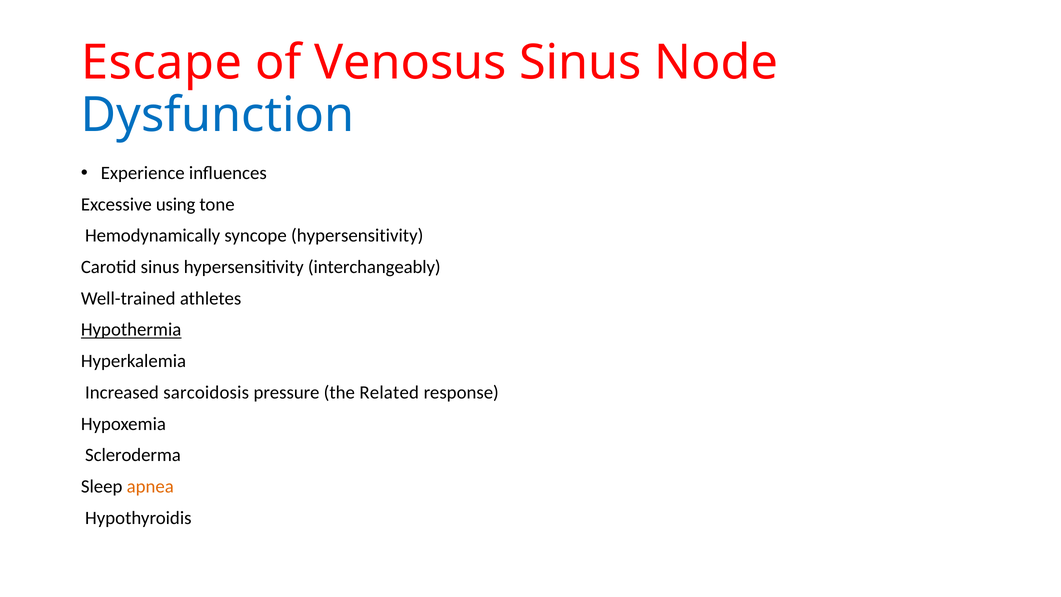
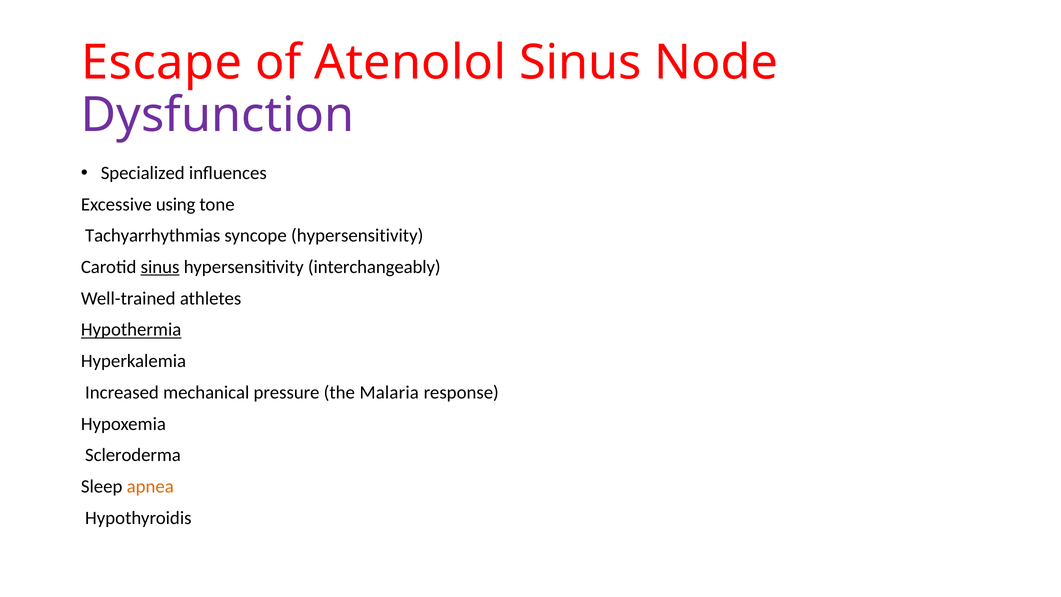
Venosus: Venosus -> Atenolol (410, 63)
Dysfunction colour: blue -> purple (218, 115)
Experience: Experience -> Specialized (143, 173)
Hemodynamically: Hemodynamically -> Tachyarrhythmias (153, 236)
sinus underline: none -> present (160, 267)
sarcoidosis: sarcoidosis -> mechanical (206, 392)
Related: Related -> Malaria (389, 392)
